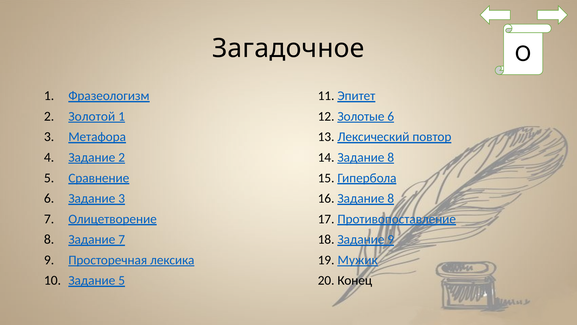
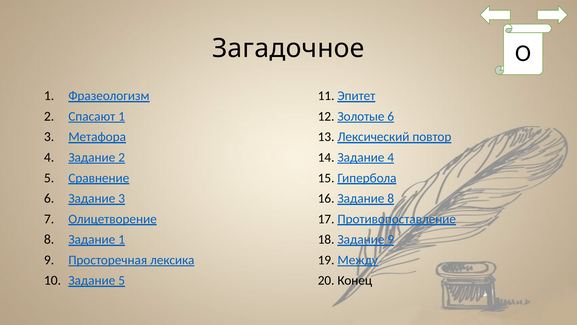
Золотой: Золотой -> Спасают (92, 116)
14 Задание 8: 8 -> 4 (391, 157)
Задание 7: 7 -> 1 (122, 239)
Мужик: Мужик -> Между (358, 260)
